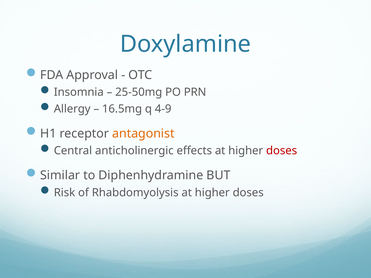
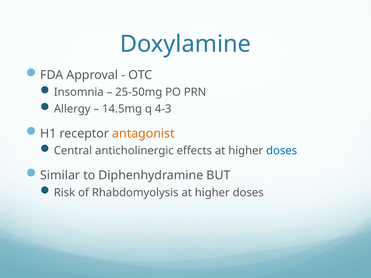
16.5mg: 16.5mg -> 14.5mg (122, 109)
4-9: 4-9 -> 4-3 (163, 109)
doses colour: red -> blue (282, 151)
